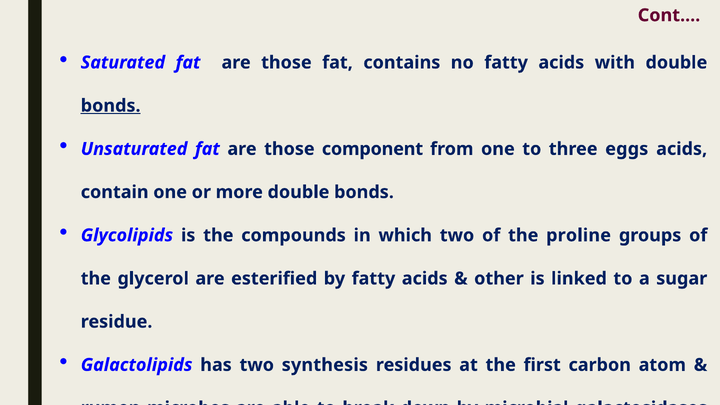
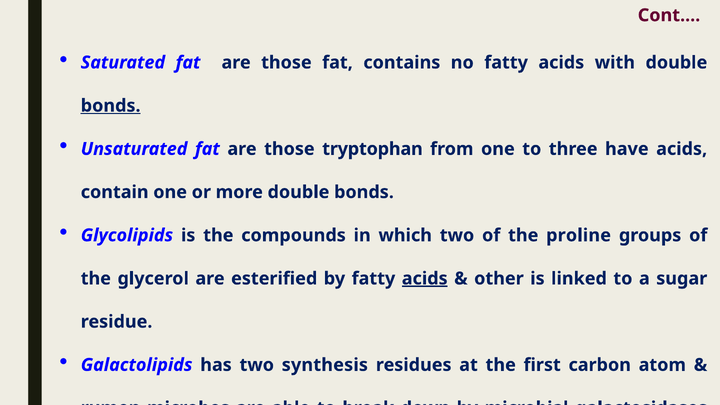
component: component -> tryptophan (372, 149)
eggs: eggs -> have (627, 149)
acids underline: none -> present (425, 279)
